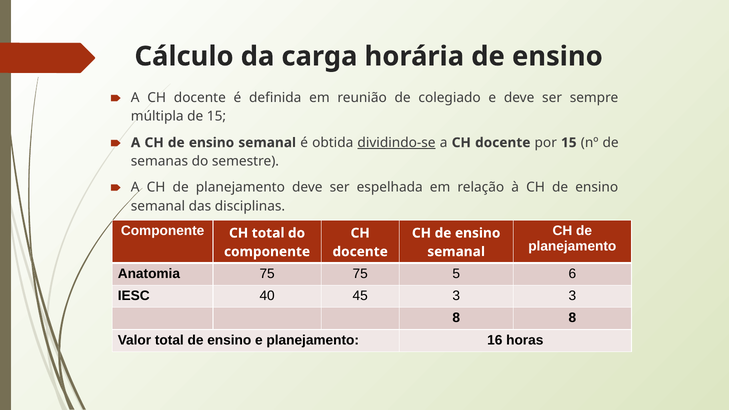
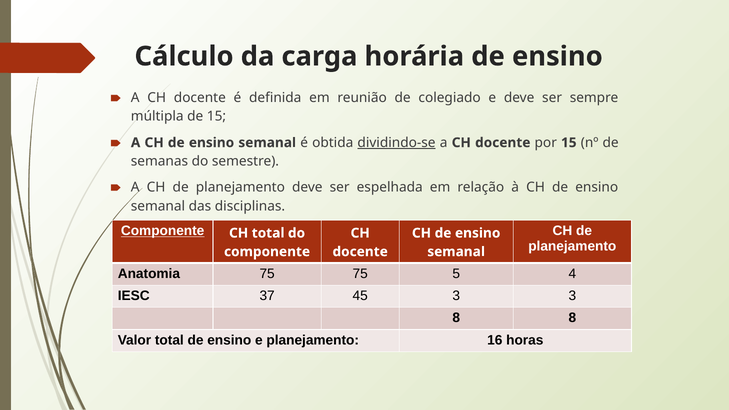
Componente underline: none -> present (163, 231)
6: 6 -> 4 (572, 274)
40: 40 -> 37 (267, 296)
